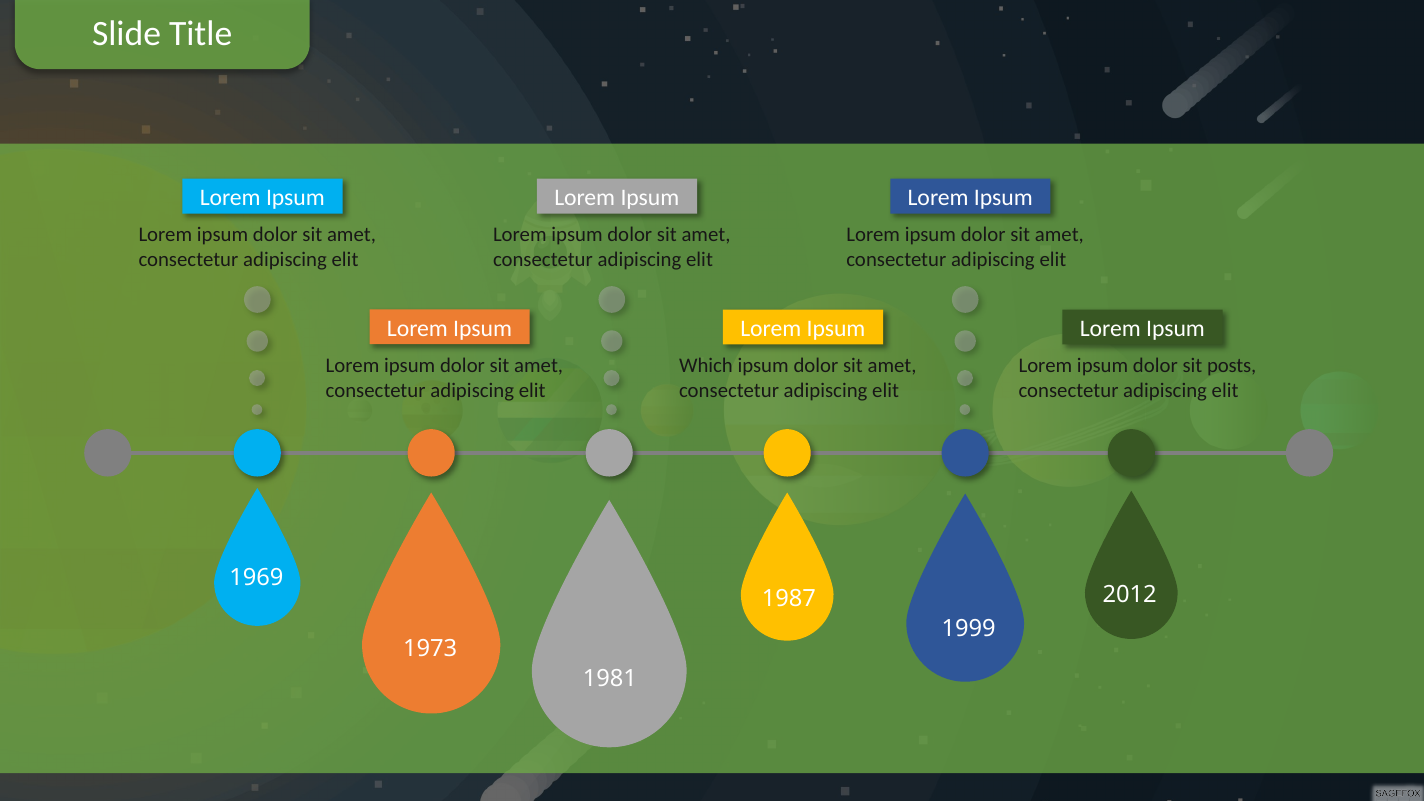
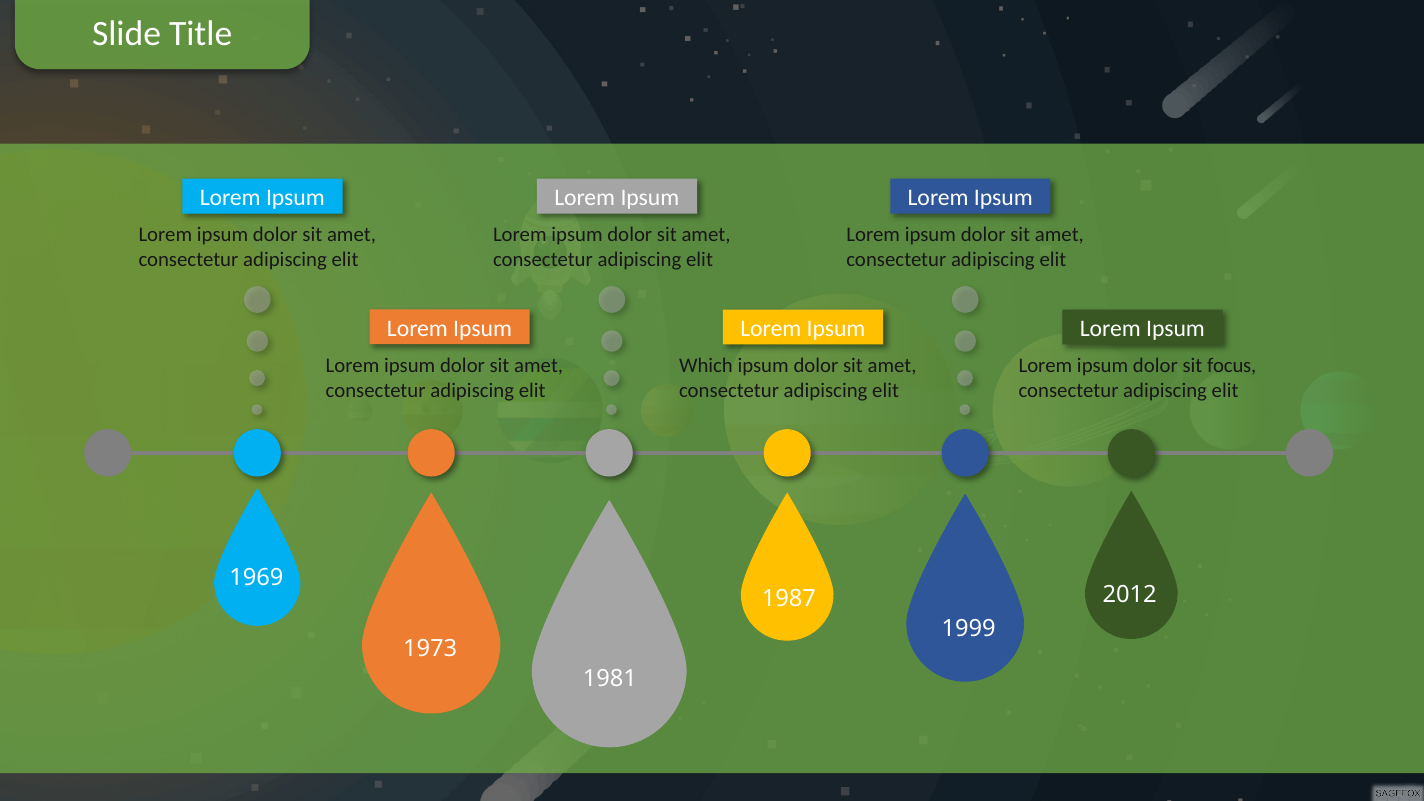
posts: posts -> focus (1232, 365)
